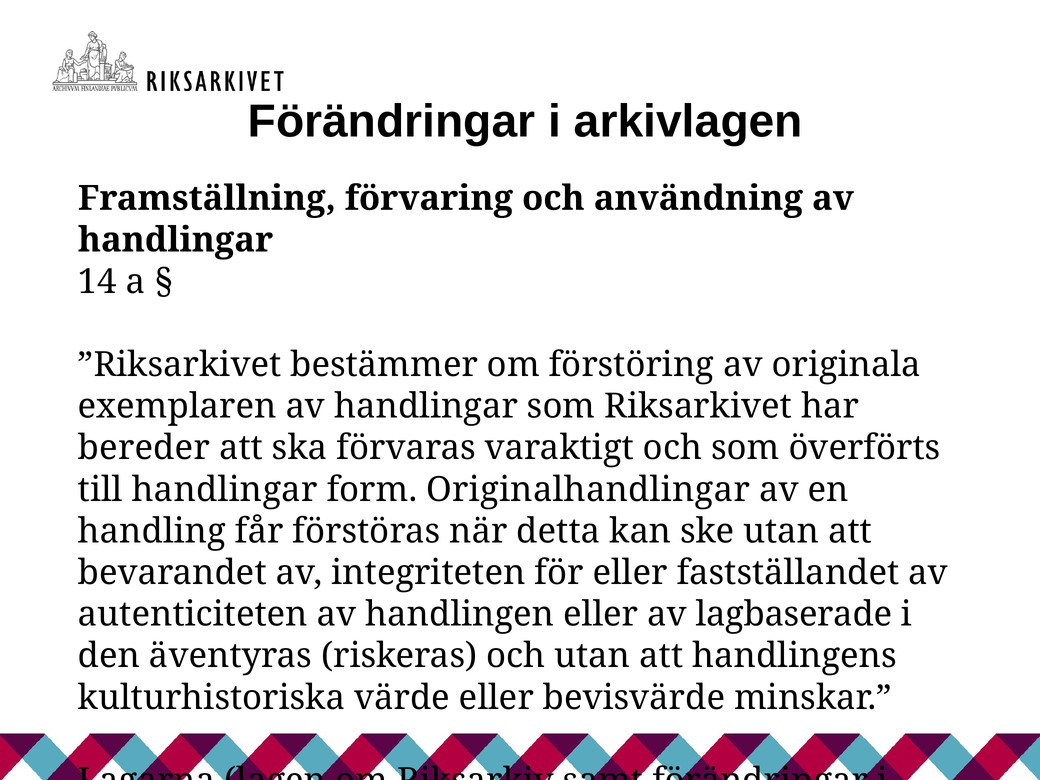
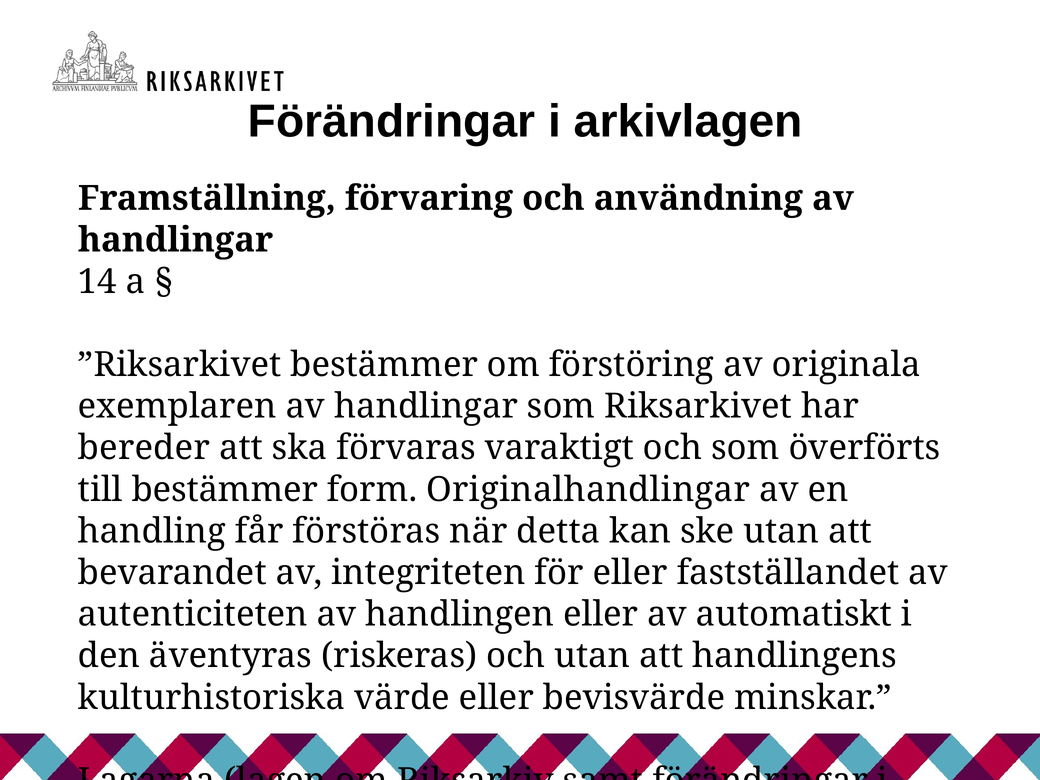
till handlingar: handlingar -> bestämmer (225, 490)
lagbaserade: lagbaserade -> automatiskt (794, 614)
